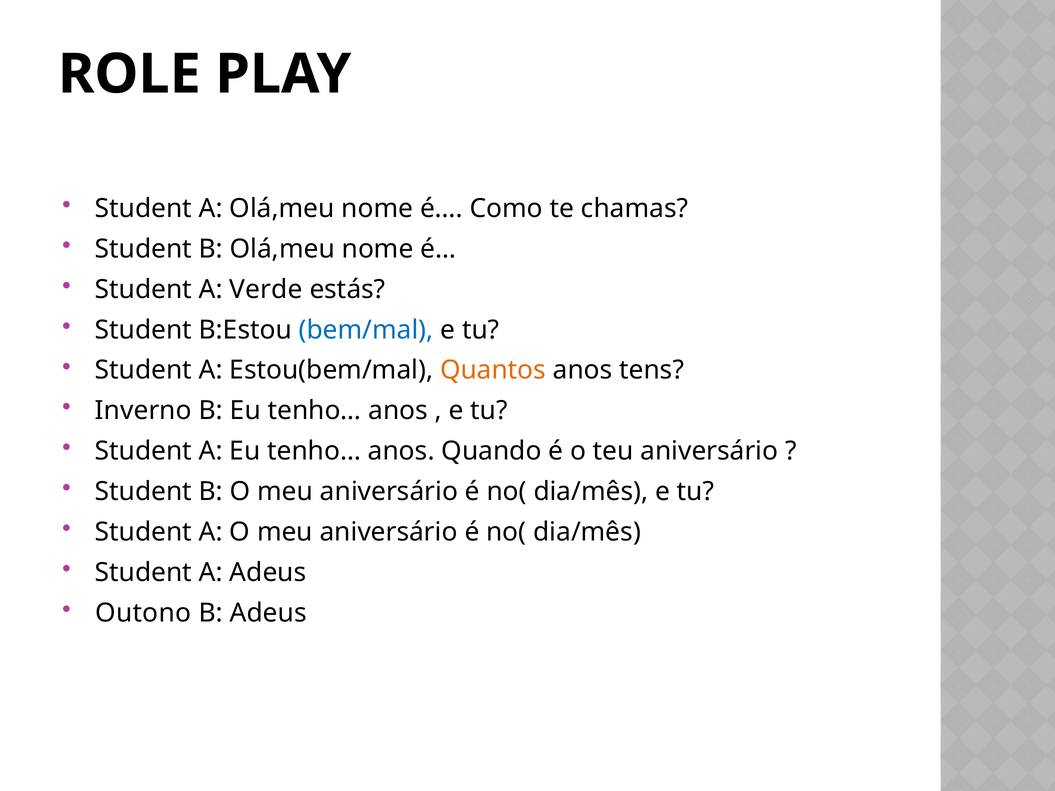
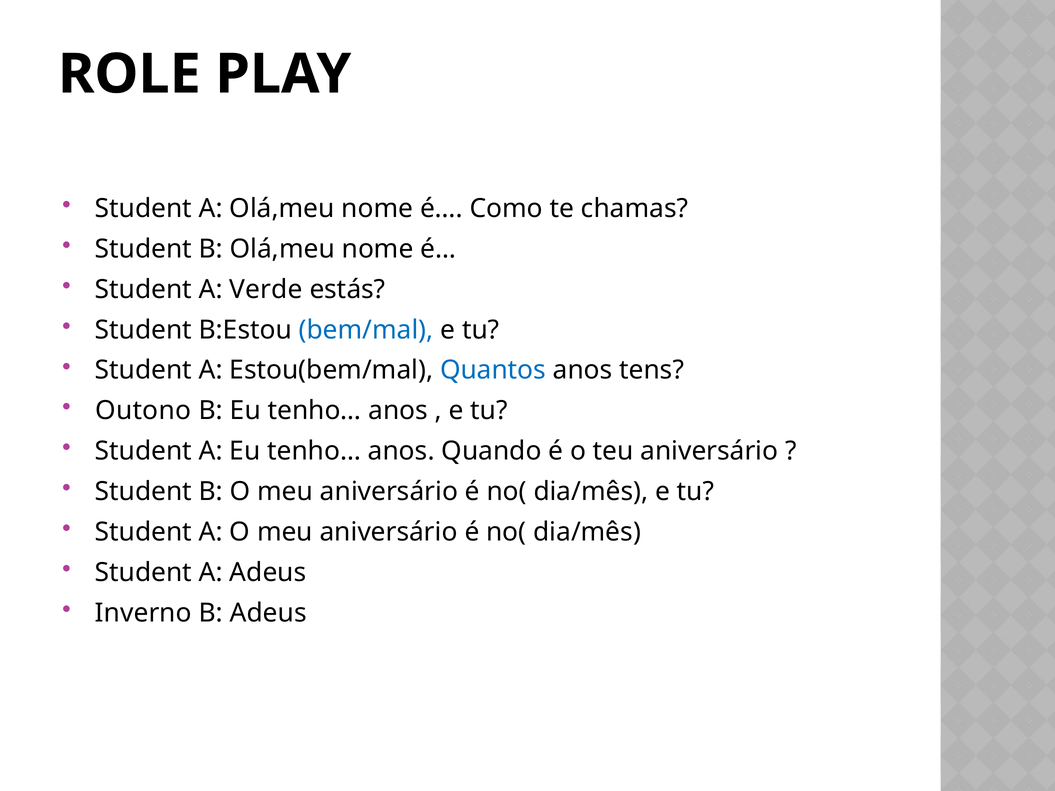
Quantos colour: orange -> blue (493, 370)
Inverno: Inverno -> Outono (143, 411)
Outono: Outono -> Inverno (143, 613)
